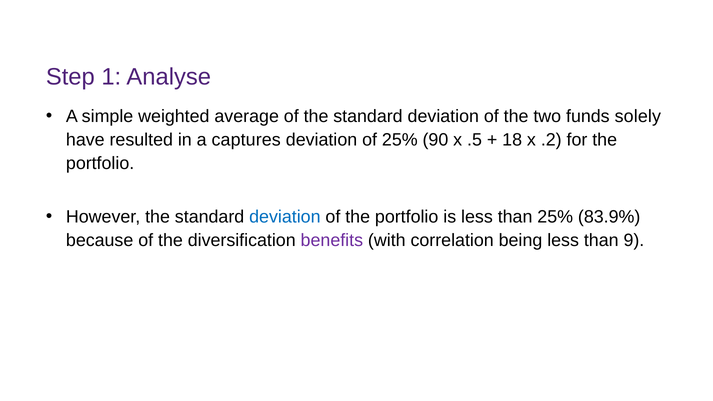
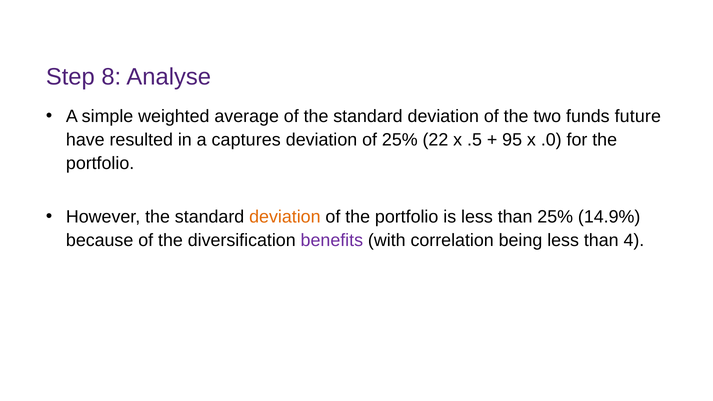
1: 1 -> 8 (111, 77)
solely: solely -> future (638, 116)
90: 90 -> 22 (435, 140)
18: 18 -> 95 (512, 140)
.2: .2 -> .0 (551, 140)
deviation colour: blue -> orange (285, 217)
83.9%: 83.9% -> 14.9% (609, 217)
9: 9 -> 4 (634, 240)
